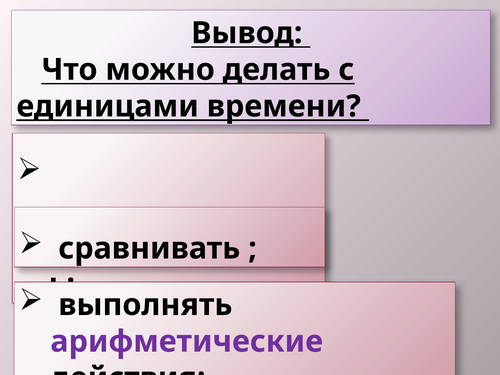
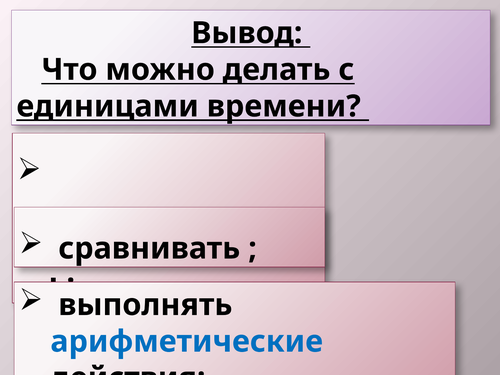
арифметические colour: purple -> blue (187, 342)
